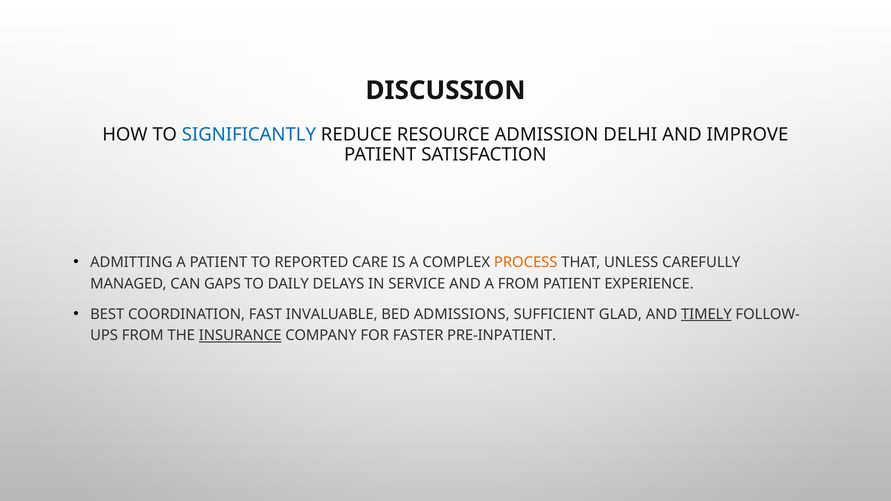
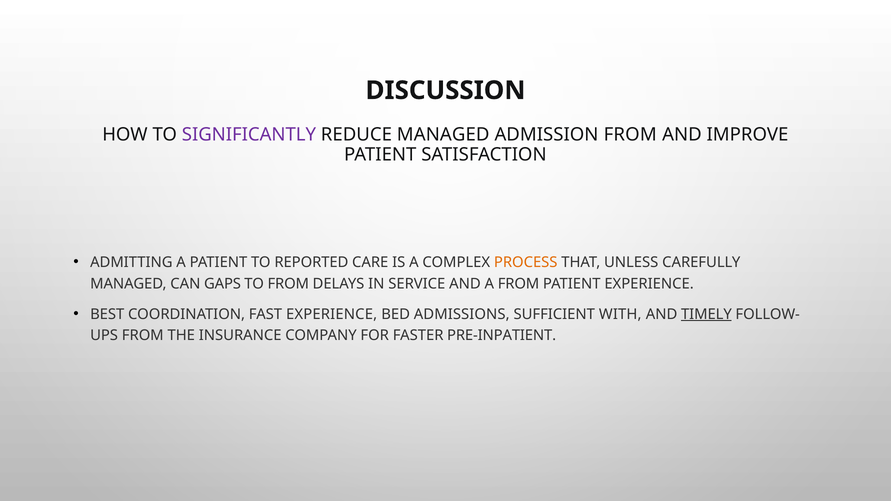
SIGNIFICANTLY colour: blue -> purple (249, 135)
REDUCE RESOURCE: RESOURCE -> MANAGED (443, 135)
ADMISSION DELHI: DELHI -> FROM (630, 135)
TO DAILY: DAILY -> FROM (288, 284)
FAST INVALUABLE: INVALUABLE -> EXPERIENCE (332, 314)
GLAD: GLAD -> WITH (620, 314)
INSURANCE underline: present -> none (240, 336)
